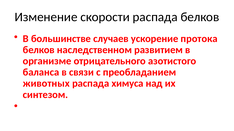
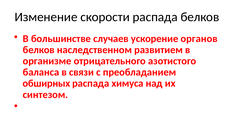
протока: протока -> органов (199, 39)
животных: животных -> обширных (46, 84)
